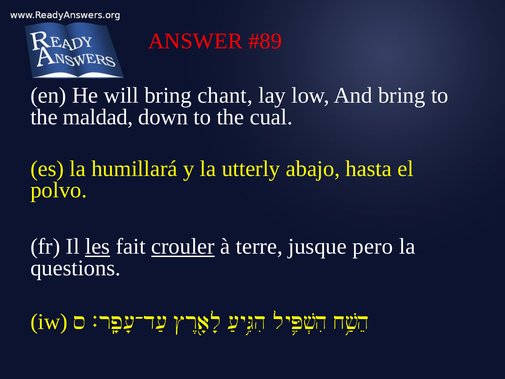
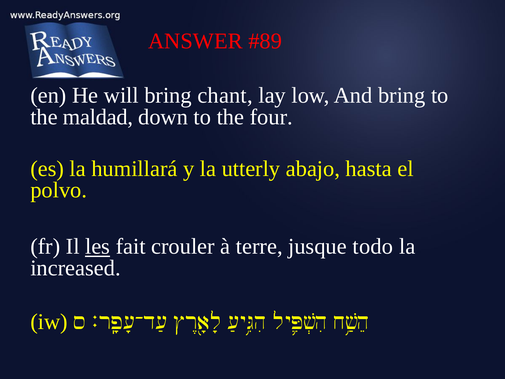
cual: cual -> four (271, 117)
crouler underline: present -> none (183, 246)
pero: pero -> todo (373, 246)
questions: questions -> increased (76, 268)
